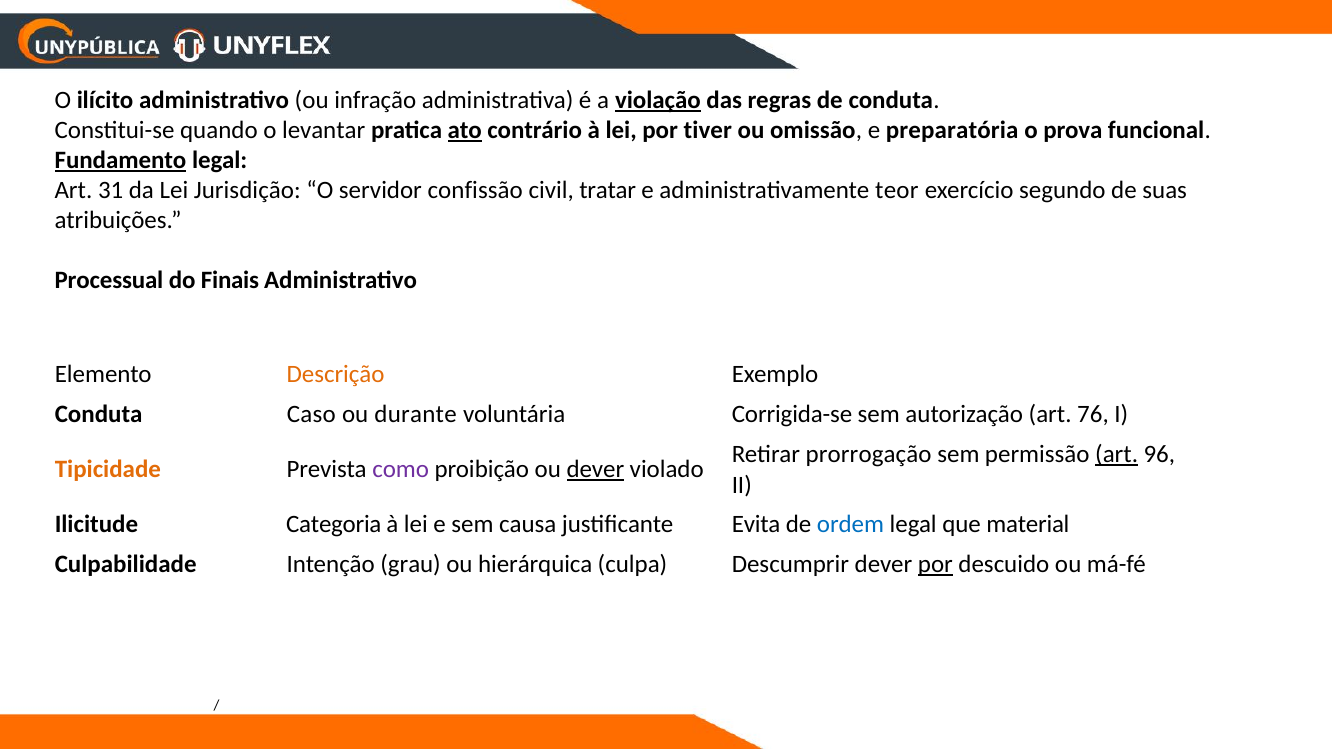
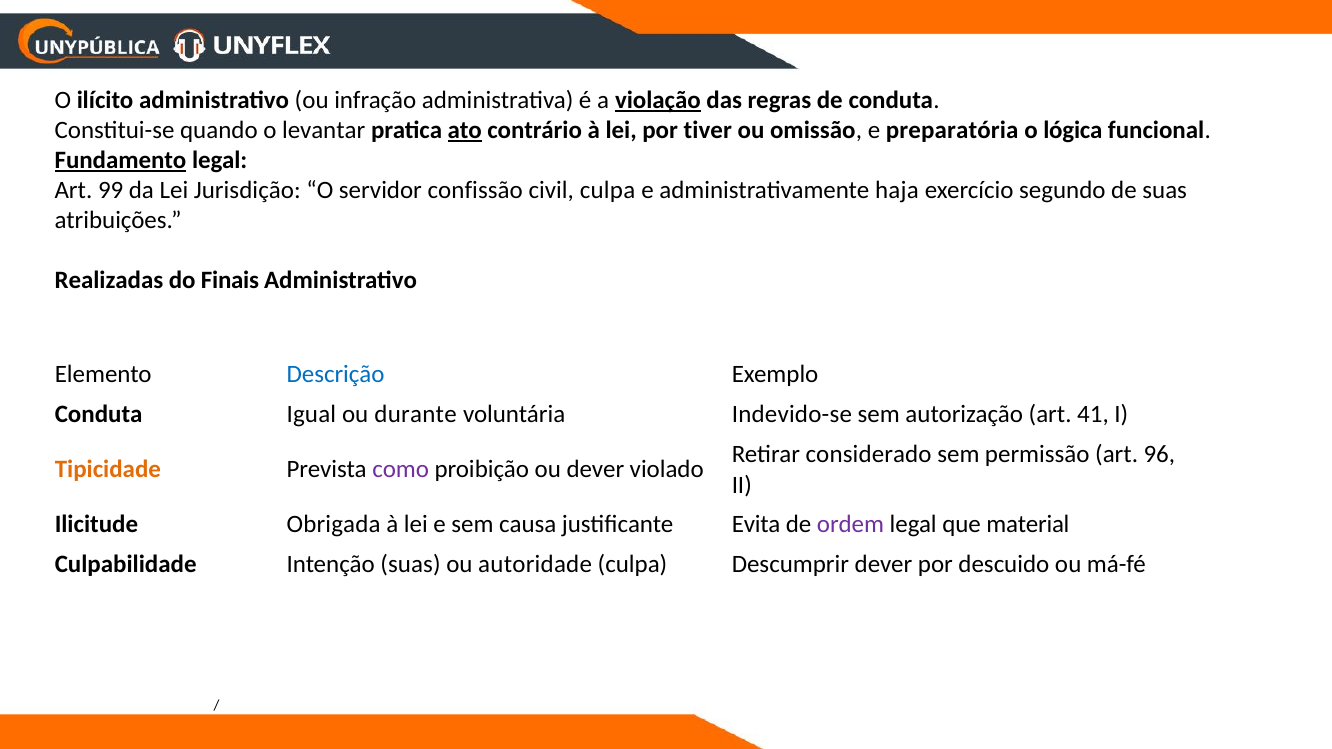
prova: prova -> lógica (1073, 130)
31: 31 -> 99 (111, 190)
civil tratar: tratar -> culpa (607, 190)
teor: teor -> haja (897, 190)
Processual: Processual -> Realizadas (109, 280)
Descrição colour: orange -> blue (336, 375)
Caso: Caso -> Igual (311, 415)
Corrigida-se: Corrigida-se -> Indevido-se (792, 415)
76: 76 -> 41 (1093, 415)
prorrogação: prorrogação -> considerado (869, 455)
art underline: present -> none (1117, 455)
dever underline: present -> none (595, 469)
Categoria: Categoria -> Obrigada (334, 524)
ordem colour: blue -> purple (850, 524)
Intenção grau: grau -> suas (411, 564)
hierárquica: hierárquica -> autoridade (535, 564)
por underline: present -> none (935, 564)
